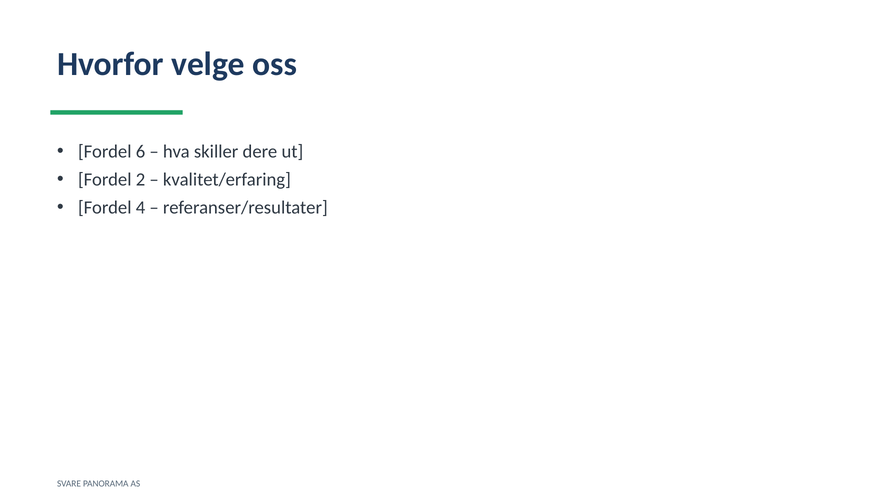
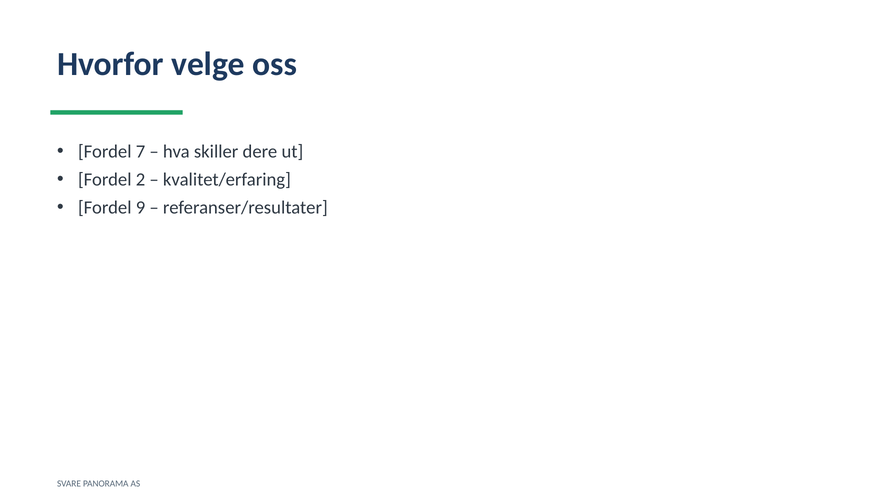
6: 6 -> 7 (141, 152)
4: 4 -> 9 (141, 208)
